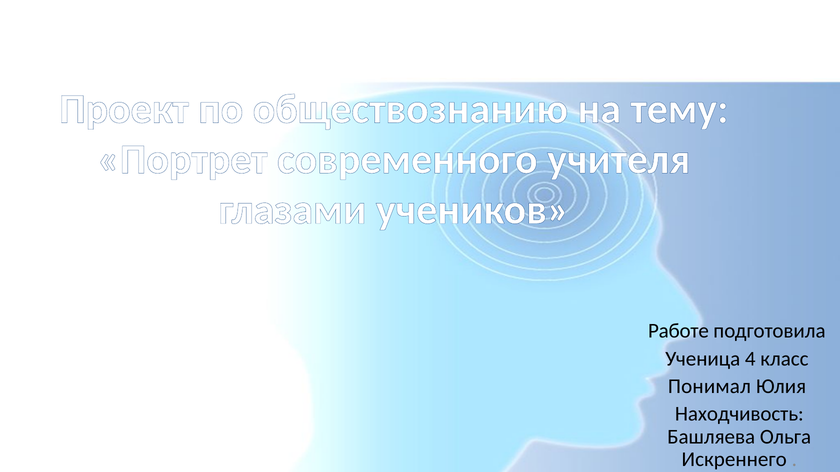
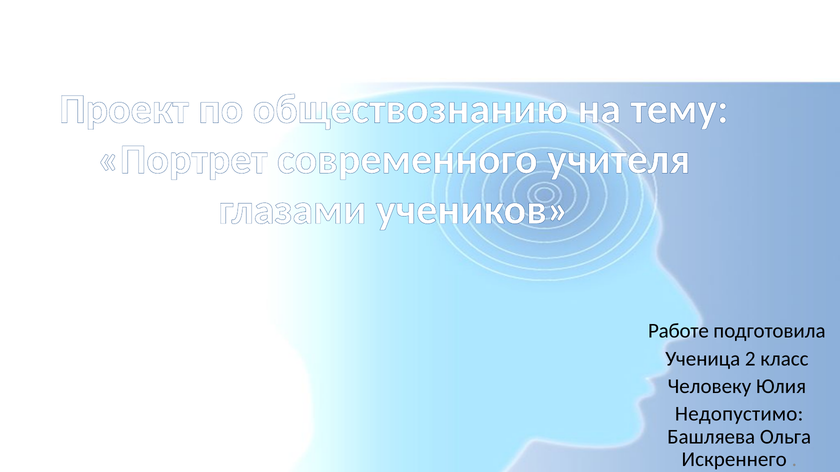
4: 4 -> 2 (750, 359)
Понимал: Понимал -> Человеку (710, 387)
Находчивость: Находчивость -> Недопустимо (739, 414)
